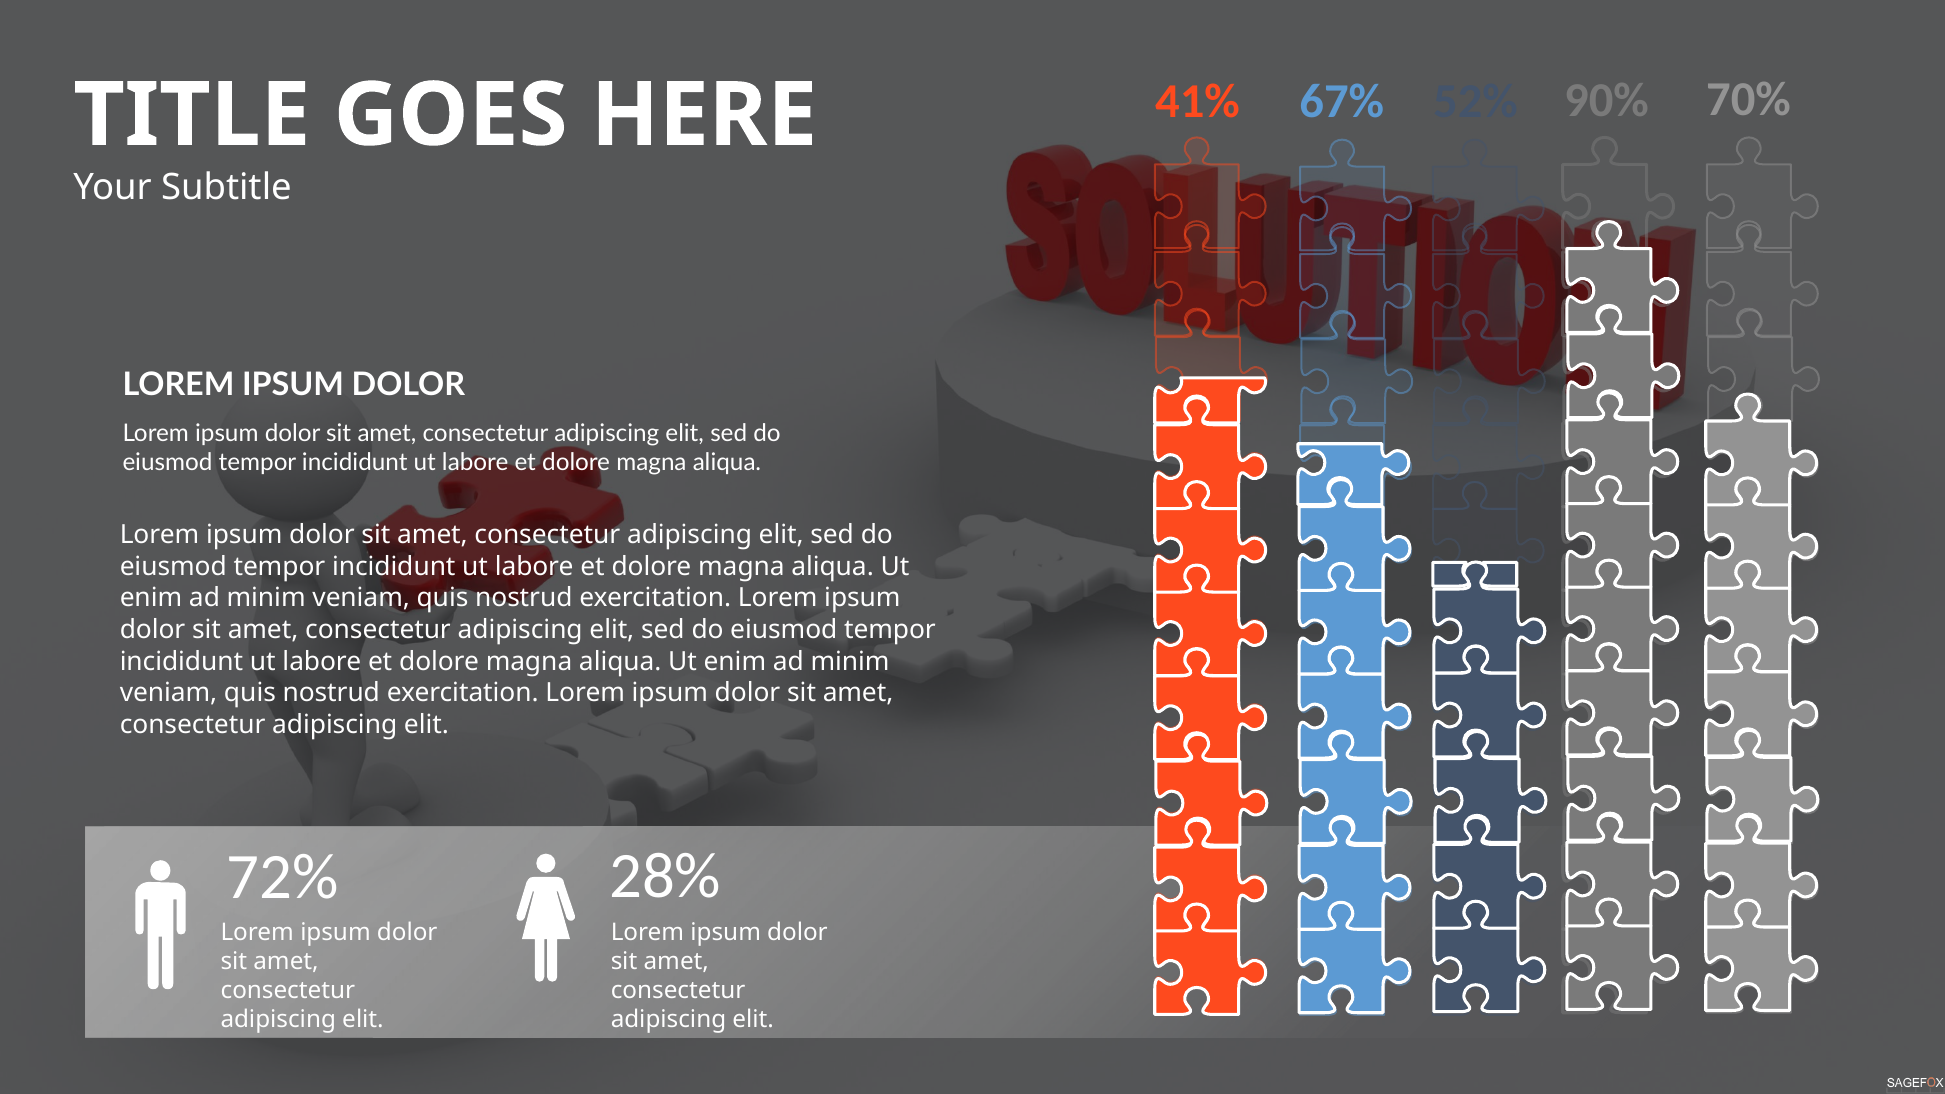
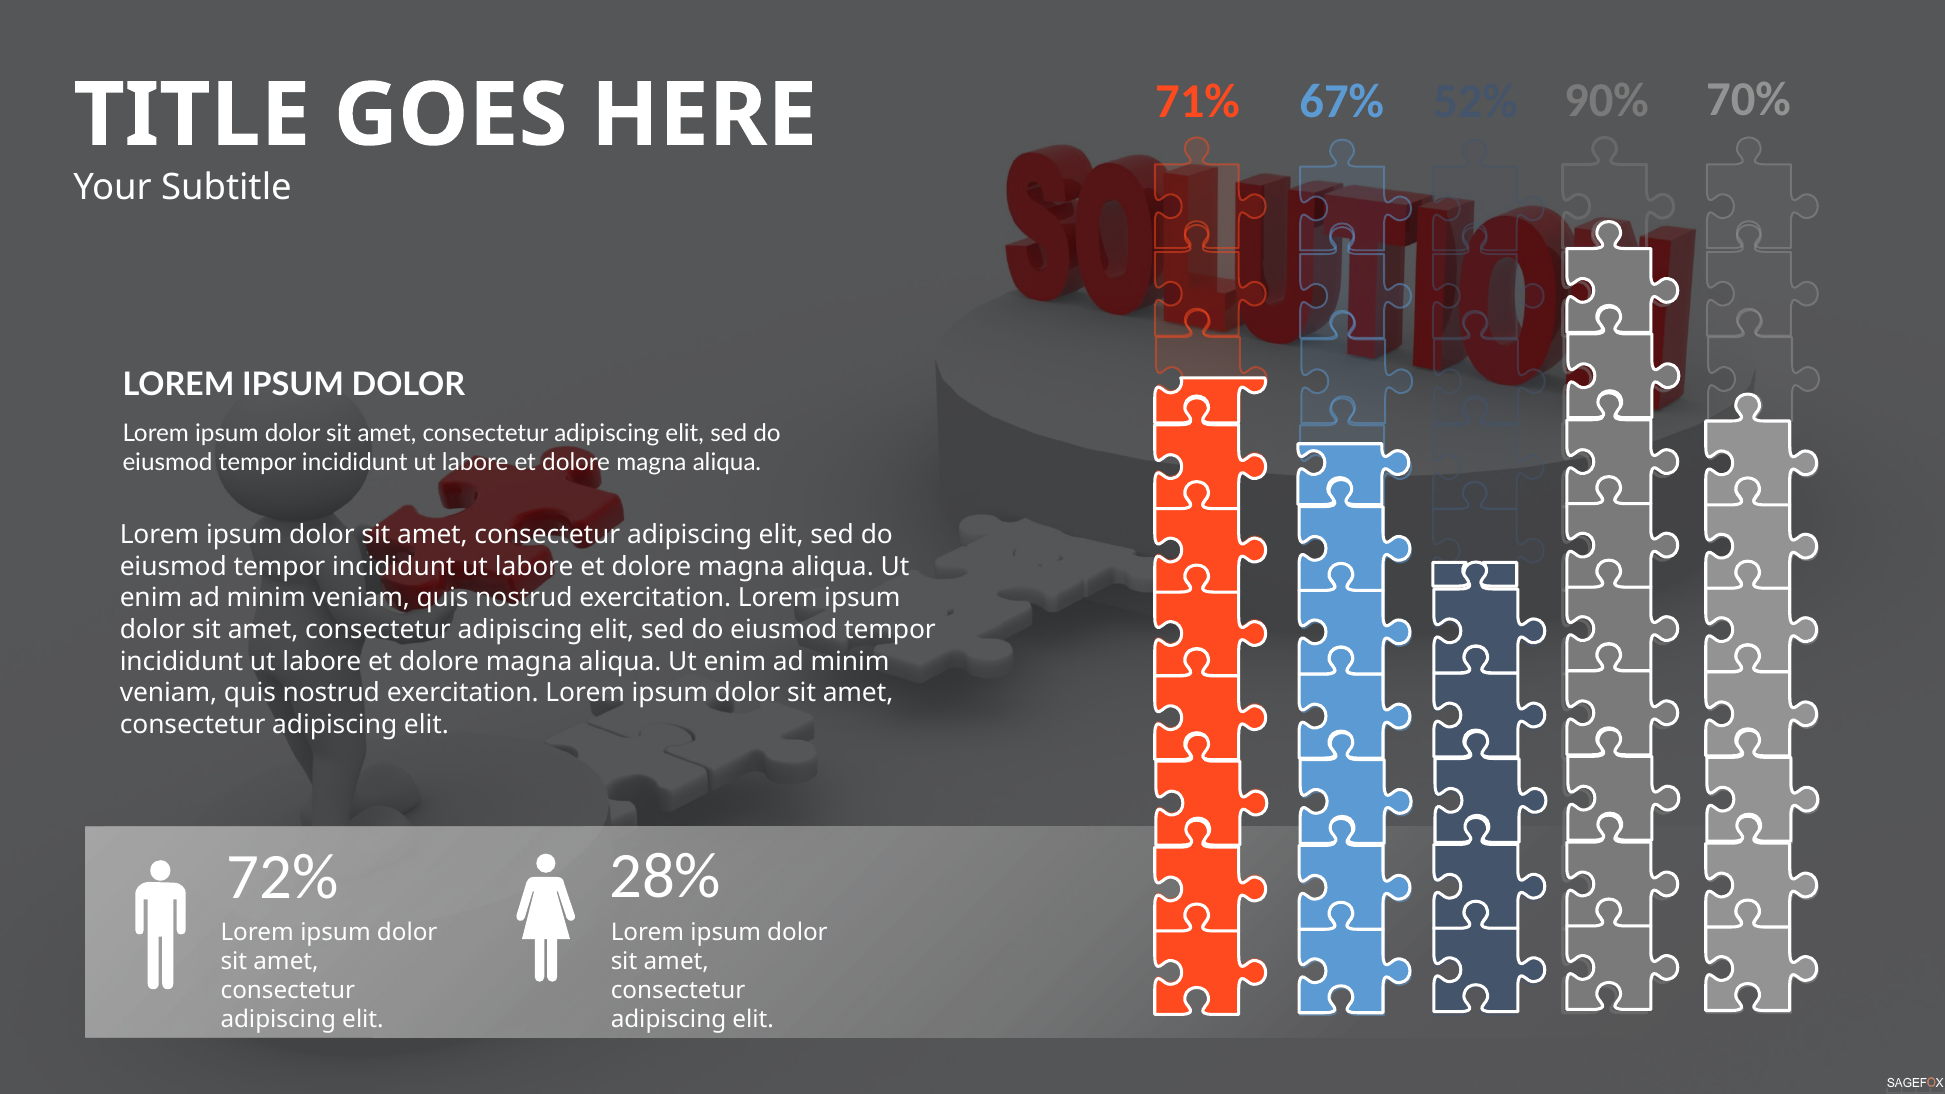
41%: 41% -> 71% (1198, 102)
